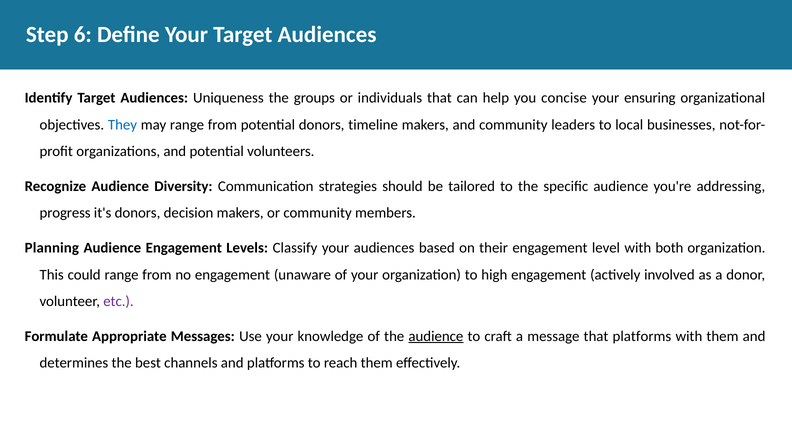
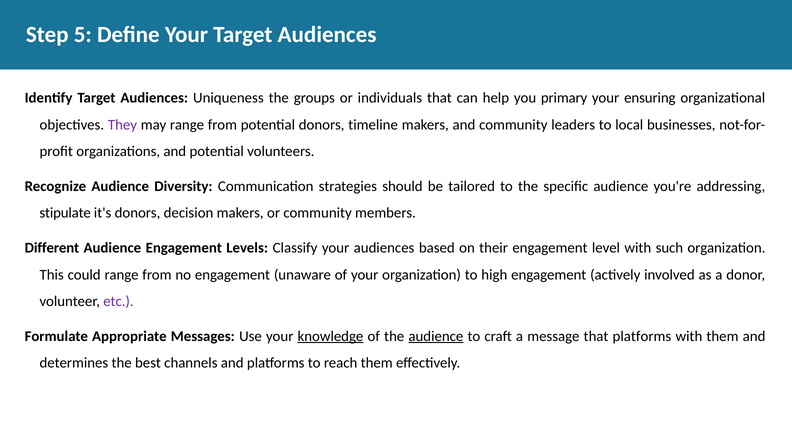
6: 6 -> 5 (83, 35)
concise: concise -> primary (564, 98)
They colour: blue -> purple (122, 125)
progress: progress -> stipulate (65, 213)
Planning: Planning -> Different (52, 248)
both: both -> such (669, 248)
knowledge underline: none -> present (330, 337)
